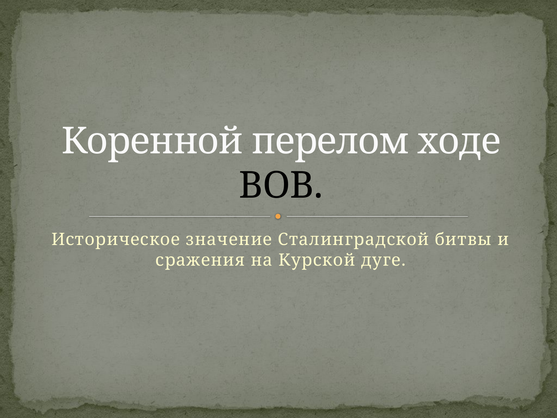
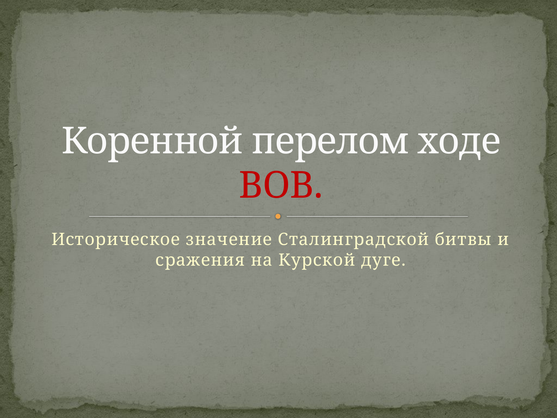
ВОВ colour: black -> red (281, 186)
